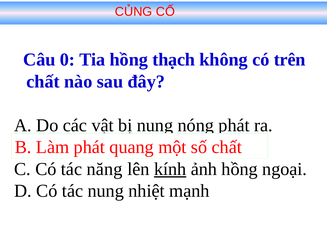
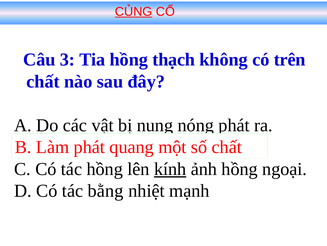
CỦNG underline: none -> present (134, 12)
0: 0 -> 3 (67, 60)
tác năng: năng -> hồng (105, 169)
tác nung: nung -> bằng (106, 190)
